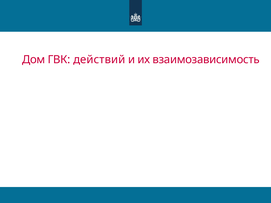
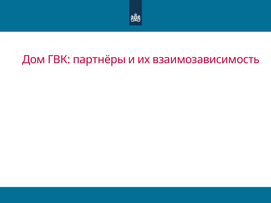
действий: действий -> партнёры (99, 60)
